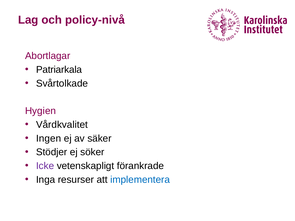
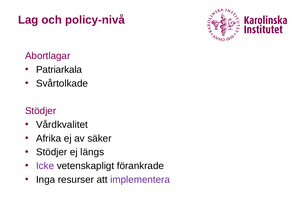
Hygien: Hygien -> Stödjer (41, 111)
Ingen: Ingen -> Afrika (49, 139)
söker: söker -> längs (92, 152)
implementera colour: blue -> purple (140, 180)
